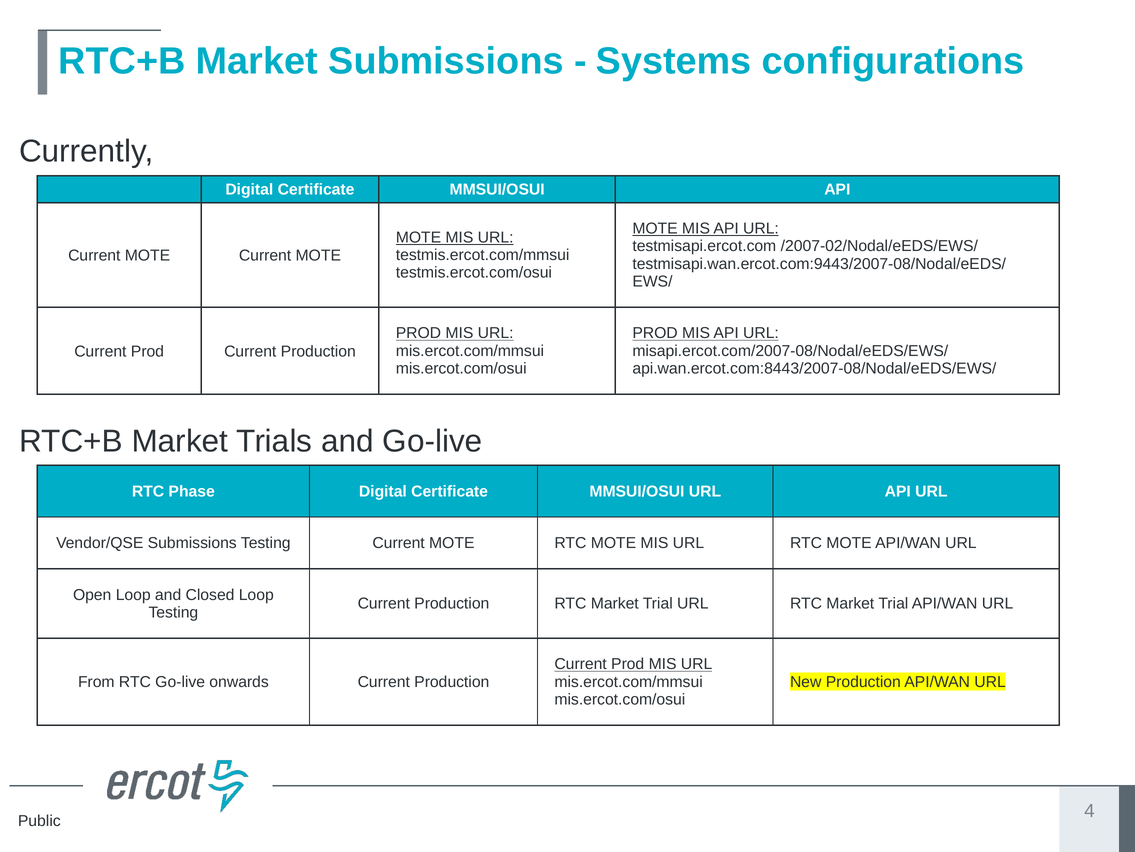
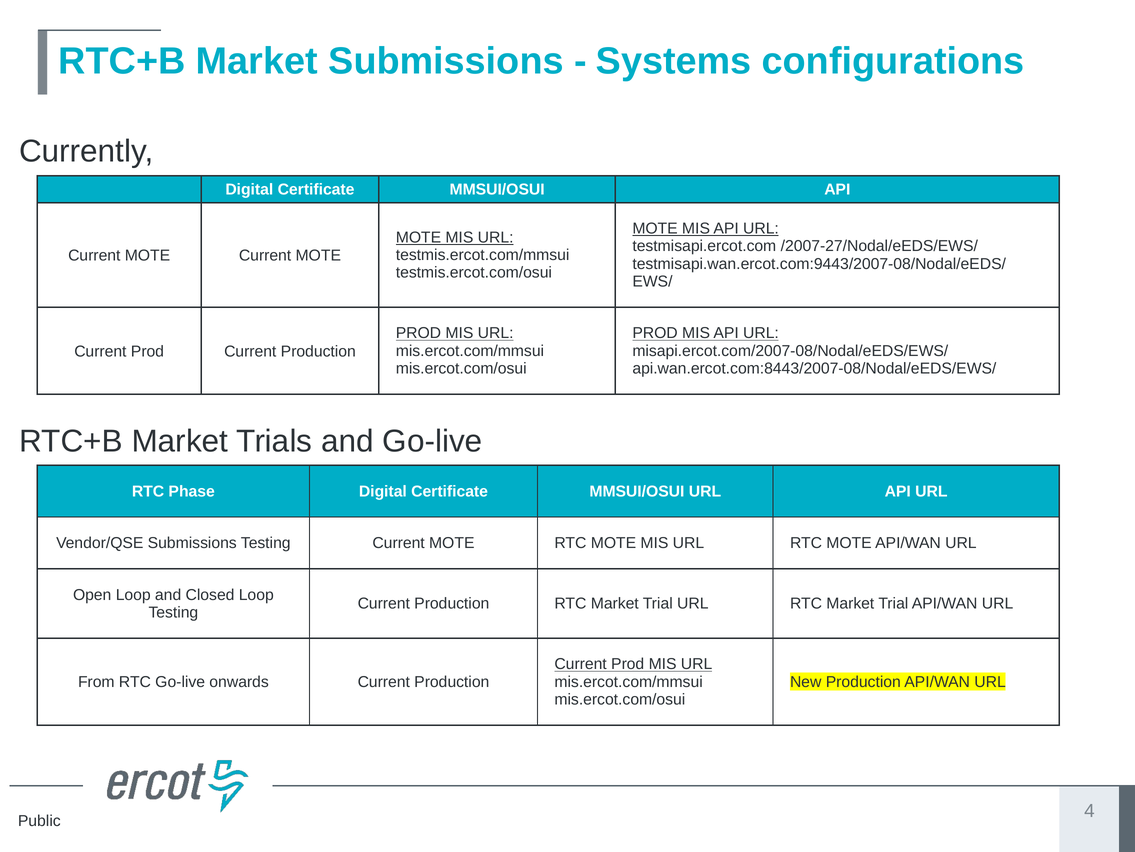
/2007-02/Nodal/eEDS/EWS/: /2007-02/Nodal/eEDS/EWS/ -> /2007-27/Nodal/eEDS/EWS/ (879, 246)
